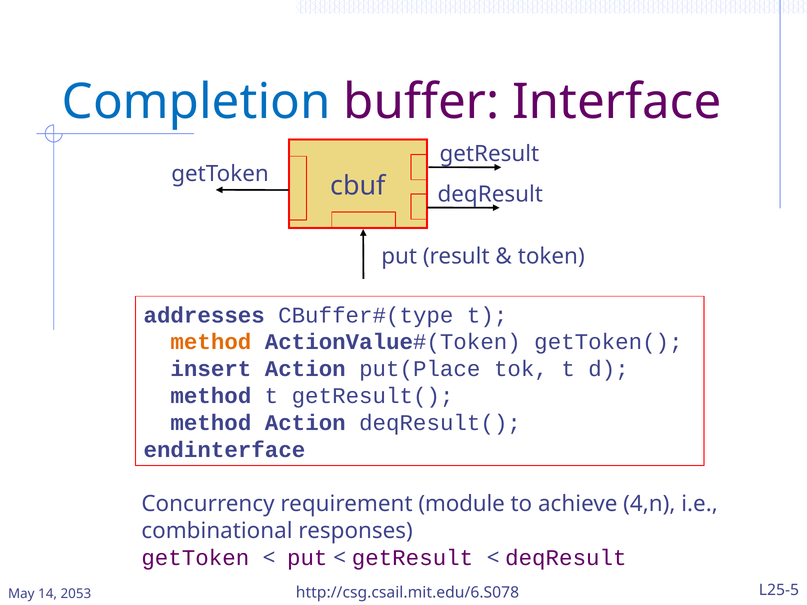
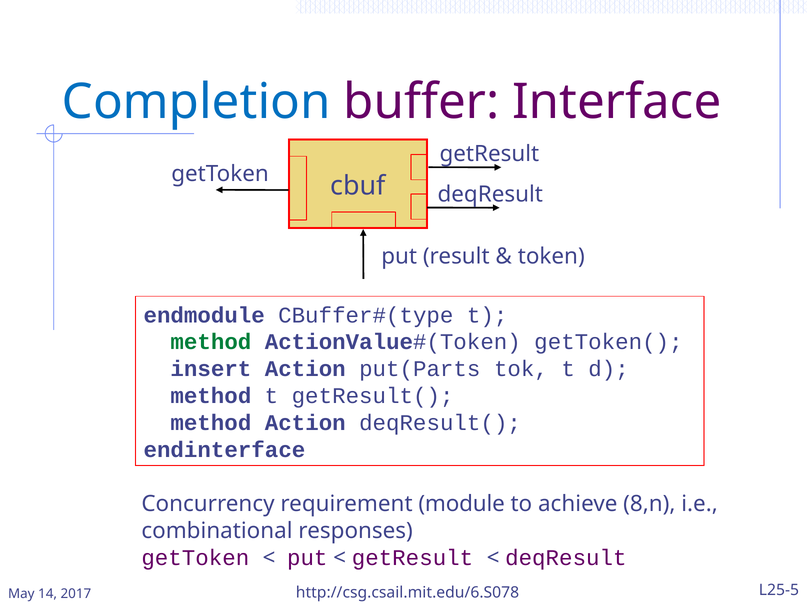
addresses: addresses -> endmodule (204, 315)
method colour: orange -> green (211, 342)
put(Place: put(Place -> put(Parts (420, 369)
4,n: 4,n -> 8,n (649, 504)
2053: 2053 -> 2017 (76, 594)
